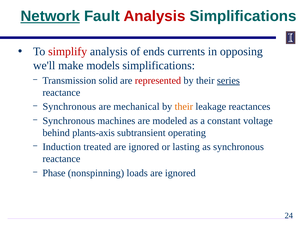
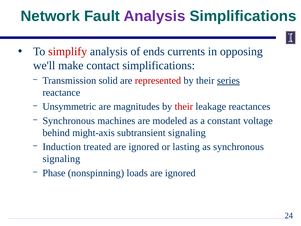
Network underline: present -> none (50, 16)
Analysis colour: red -> purple (154, 16)
models: models -> contact (103, 66)
Synchronous: Synchronous -> Unsymmetric (69, 107)
mechanical: mechanical -> magnitudes (137, 107)
their colour: orange -> red (184, 107)
plants-axis: plants-axis -> might-axis (94, 133)
subtransient operating: operating -> signaling (187, 133)
reactance: reactance -> signaling (61, 159)
